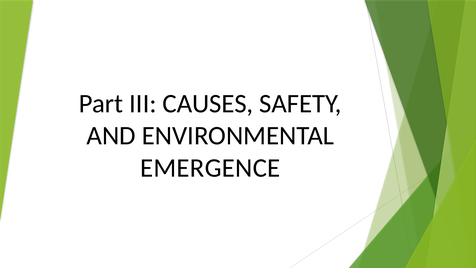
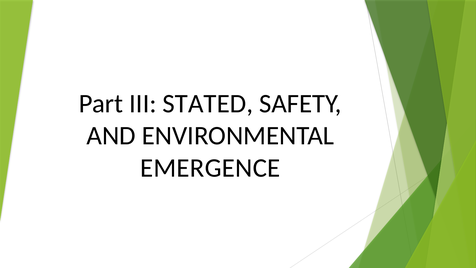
CAUSES: CAUSES -> STATED (208, 103)
